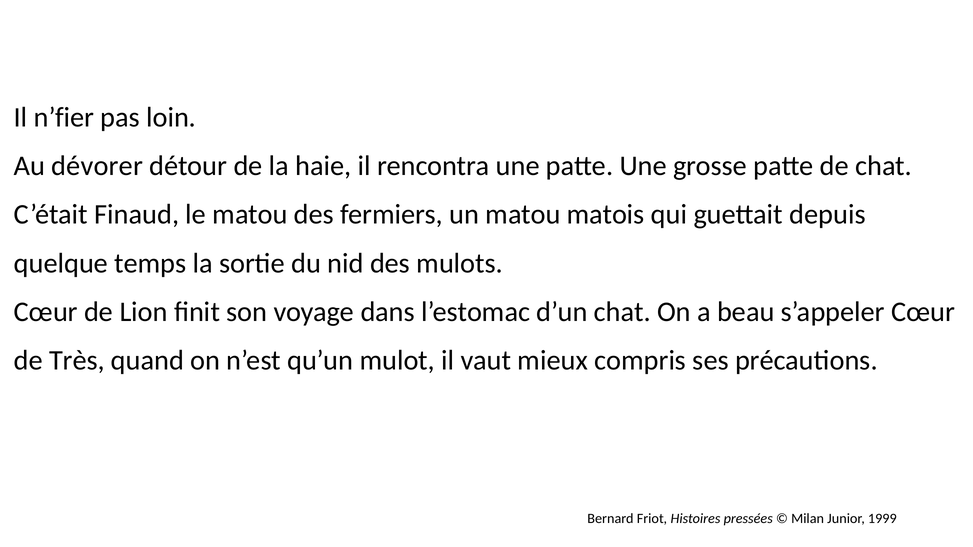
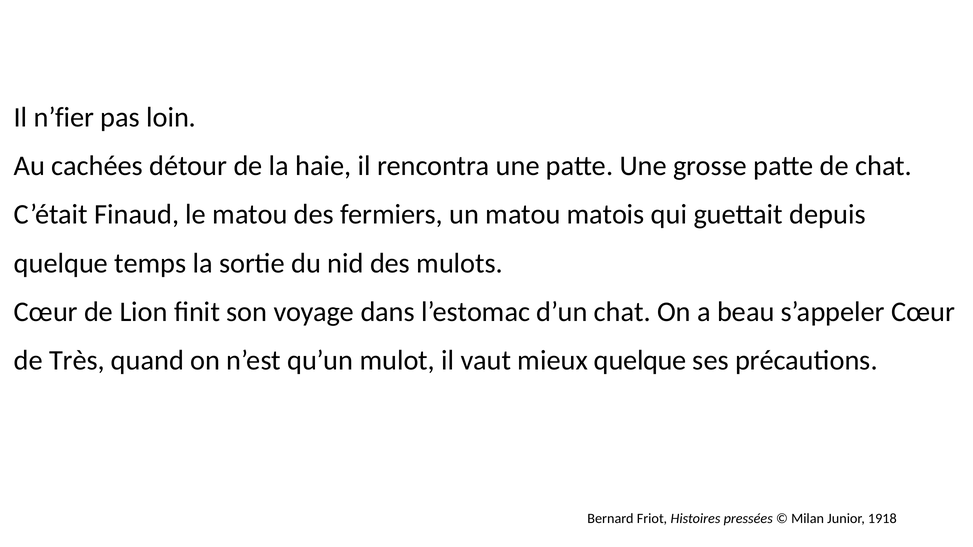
dévorer: dévorer -> cachées (97, 166)
mieux compris: compris -> quelque (640, 361)
1999: 1999 -> 1918 (882, 519)
